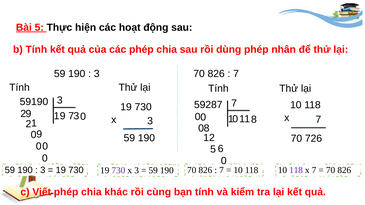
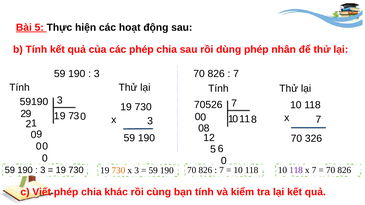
59287: 59287 -> 70526 (208, 105)
726: 726 -> 326 (314, 138)
730 colour: purple -> orange (118, 170)
